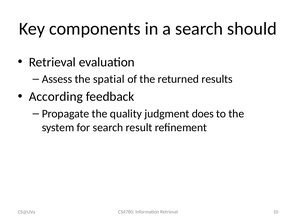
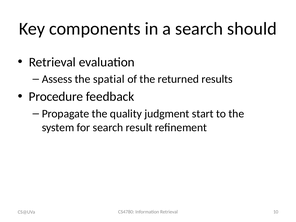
According: According -> Procedure (56, 97)
does: does -> start (203, 114)
